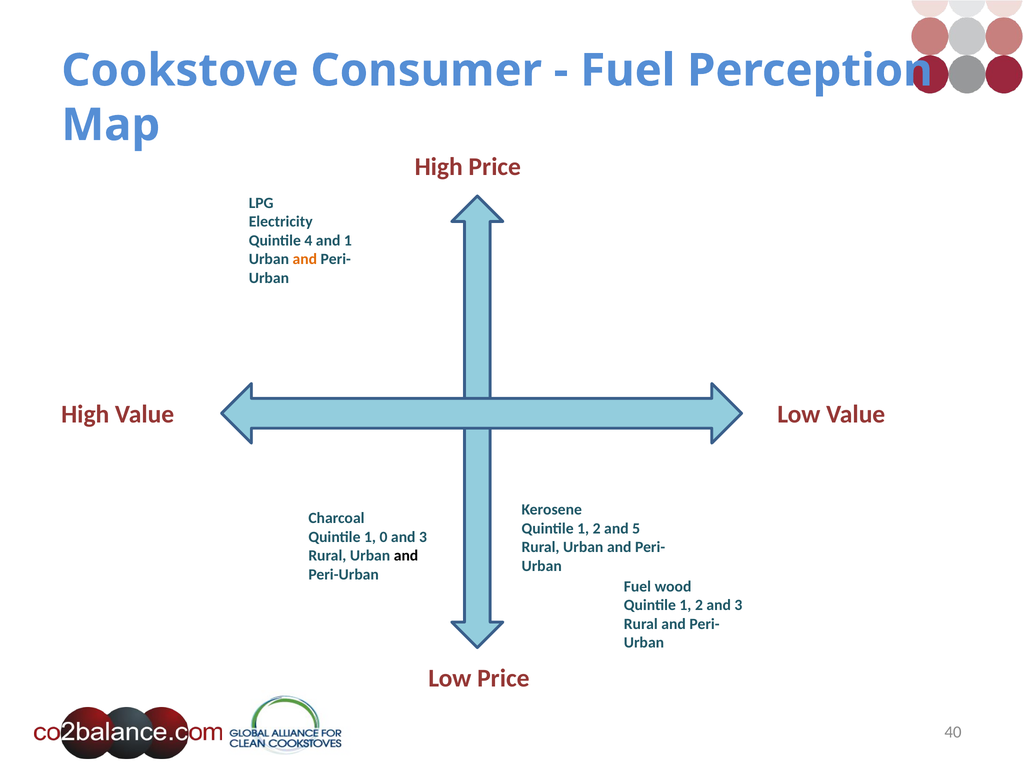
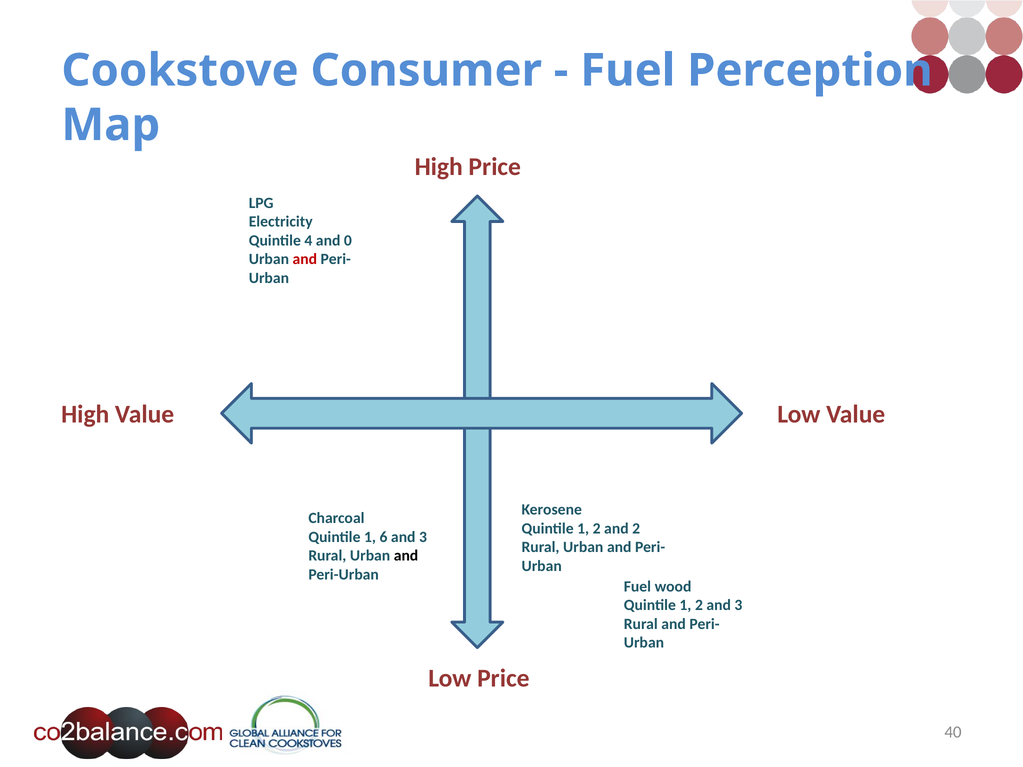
and 1: 1 -> 0 (348, 241)
and colour: orange -> red (305, 259)
and 5: 5 -> 2 (636, 529)
0: 0 -> 6 (384, 537)
